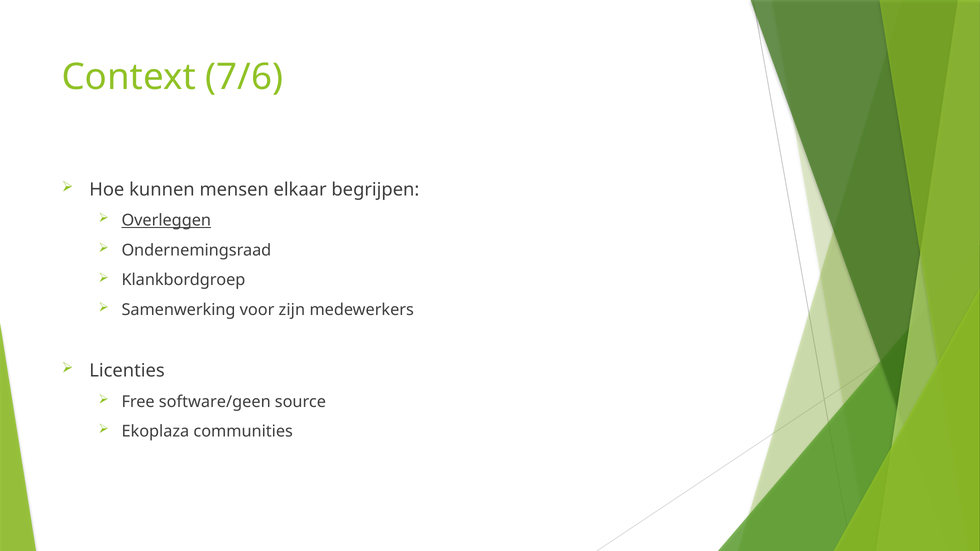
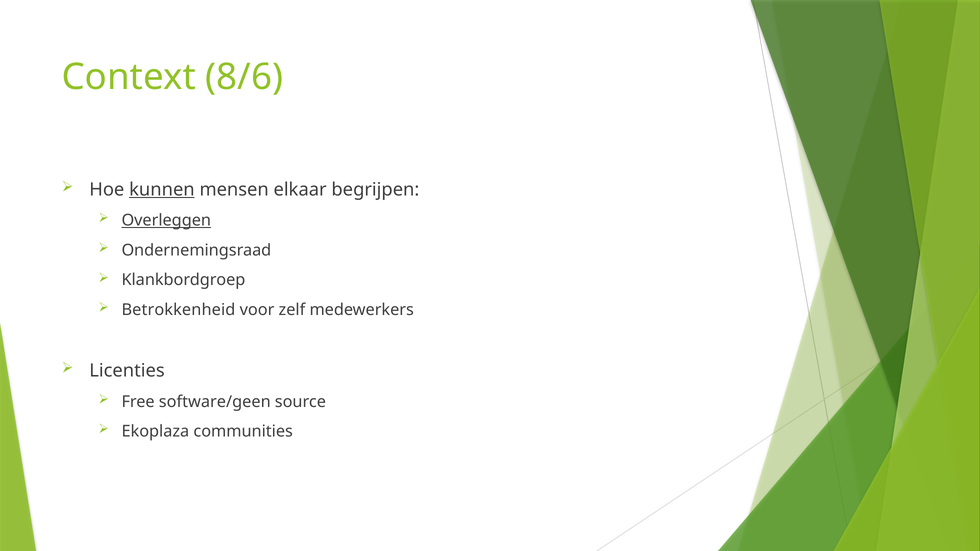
7/6: 7/6 -> 8/6 (244, 77)
kunnen underline: none -> present (162, 190)
Samenwerking: Samenwerking -> Betrokkenheid (178, 310)
zijn: zijn -> zelf (292, 310)
